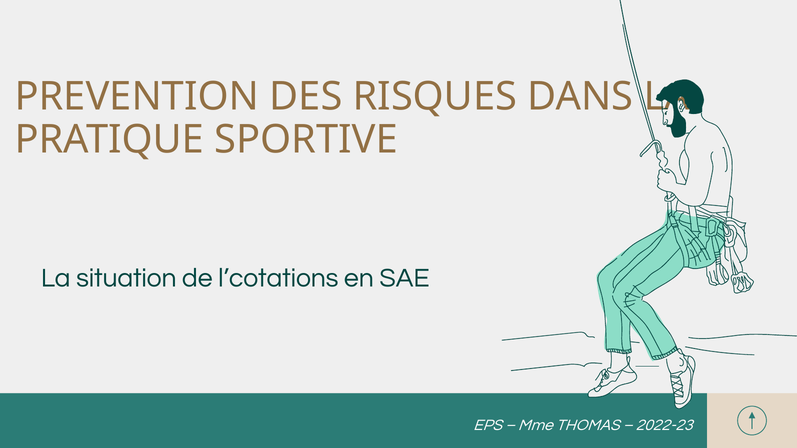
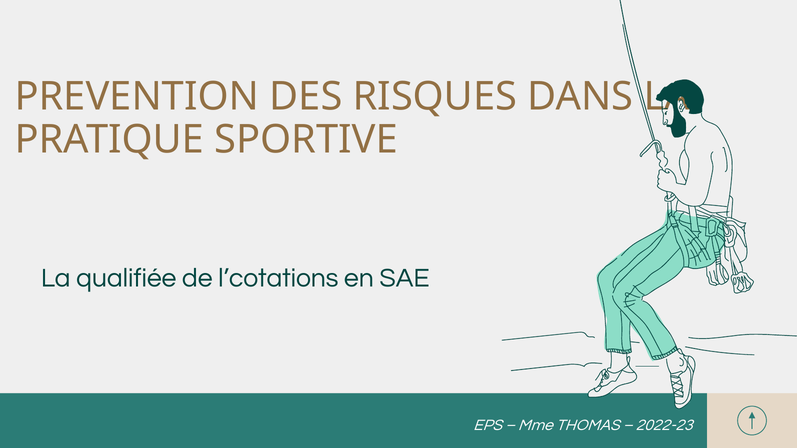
situation: situation -> qualifiée (126, 278)
